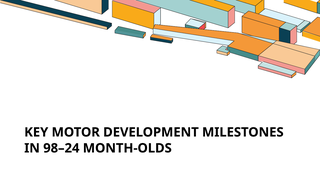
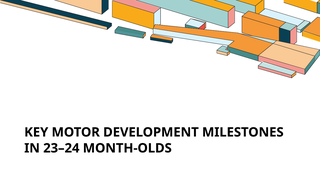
98–24: 98–24 -> 23–24 (61, 148)
